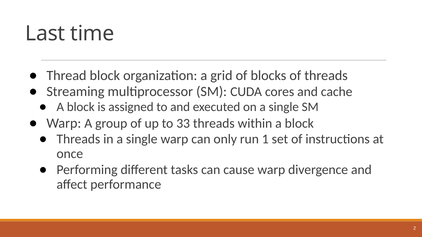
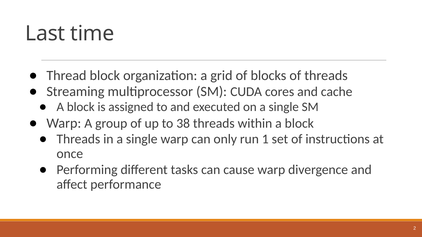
33: 33 -> 38 (183, 124)
